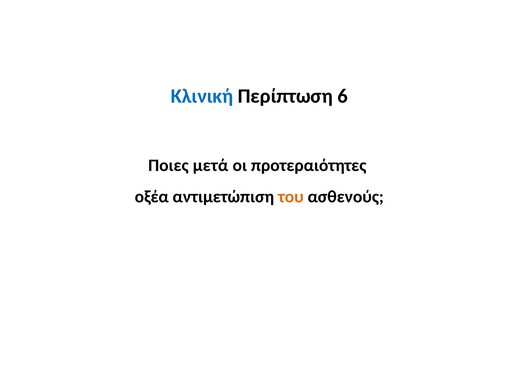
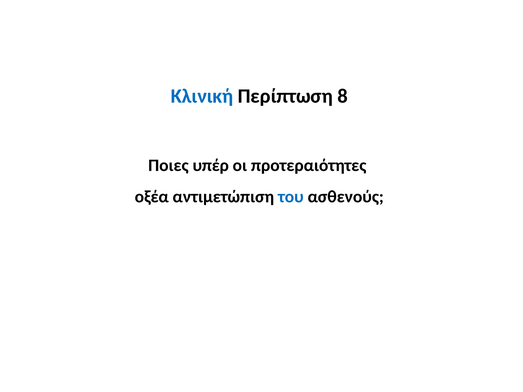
6: 6 -> 8 (343, 96)
μετά: μετά -> υπέρ (211, 166)
του colour: orange -> blue (291, 197)
